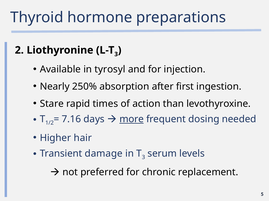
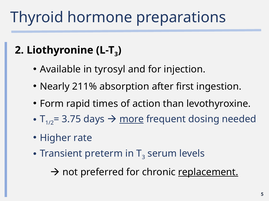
250%: 250% -> 211% (85, 87)
Stare: Stare -> Form (52, 104)
7.16: 7.16 -> 3.75 (71, 120)
hair: hair -> rate (83, 138)
damage: damage -> preterm (104, 154)
replacement underline: none -> present (208, 173)
